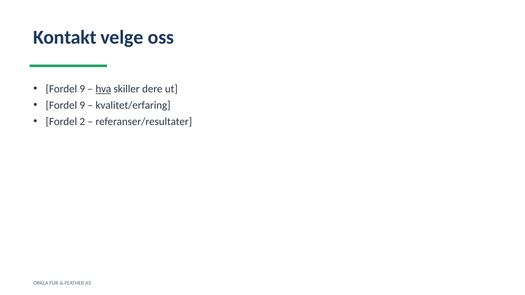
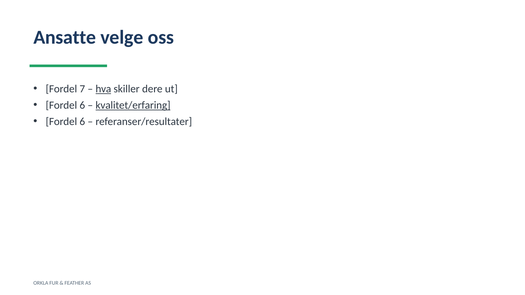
Kontakt: Kontakt -> Ansatte (65, 37)
9: 9 -> 7 (82, 89)
9: 9 -> 6 (82, 105)
kvalitet/erfaring underline: none -> present (133, 105)
2: 2 -> 6 (82, 122)
